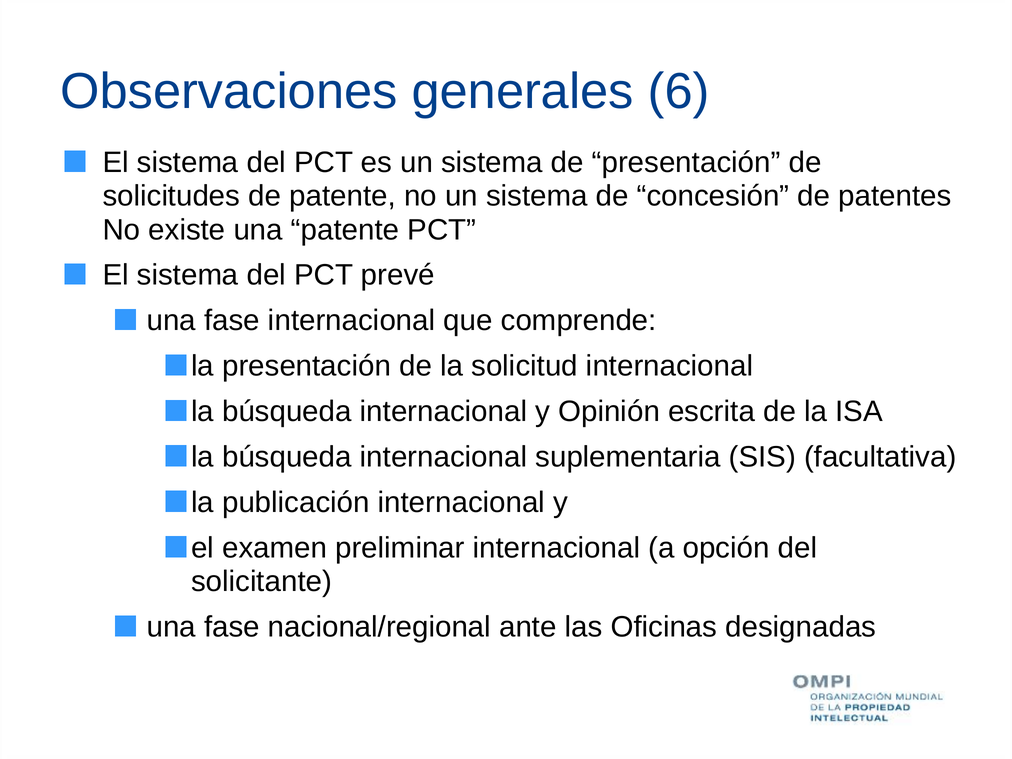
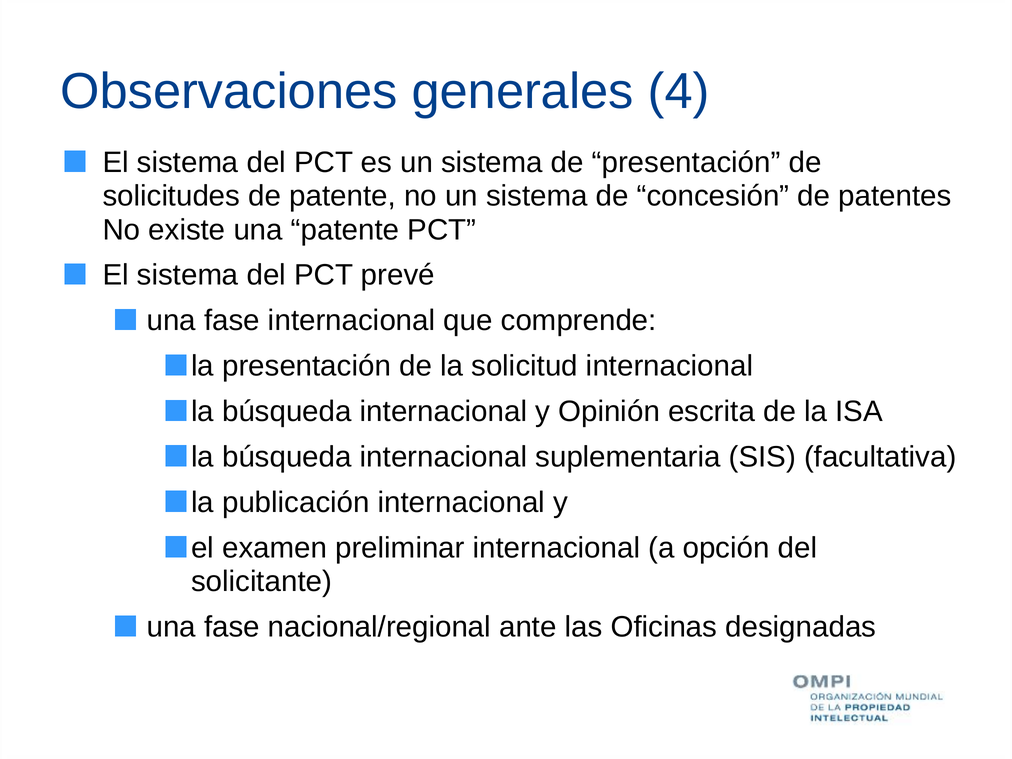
6: 6 -> 4 (679, 91)
